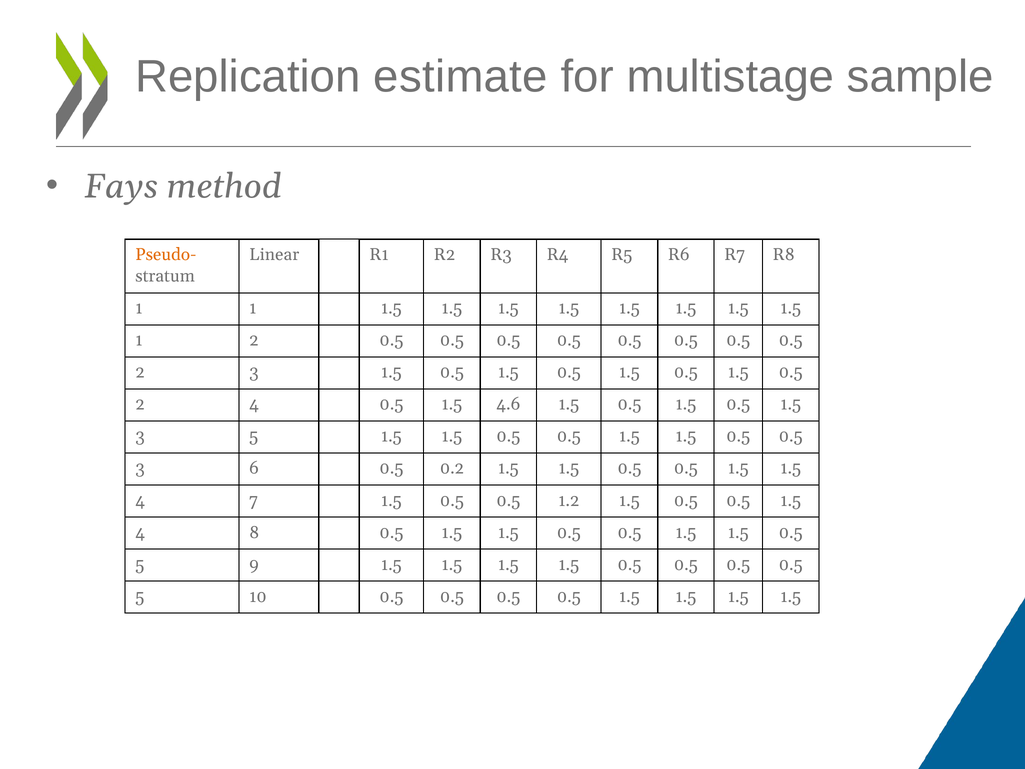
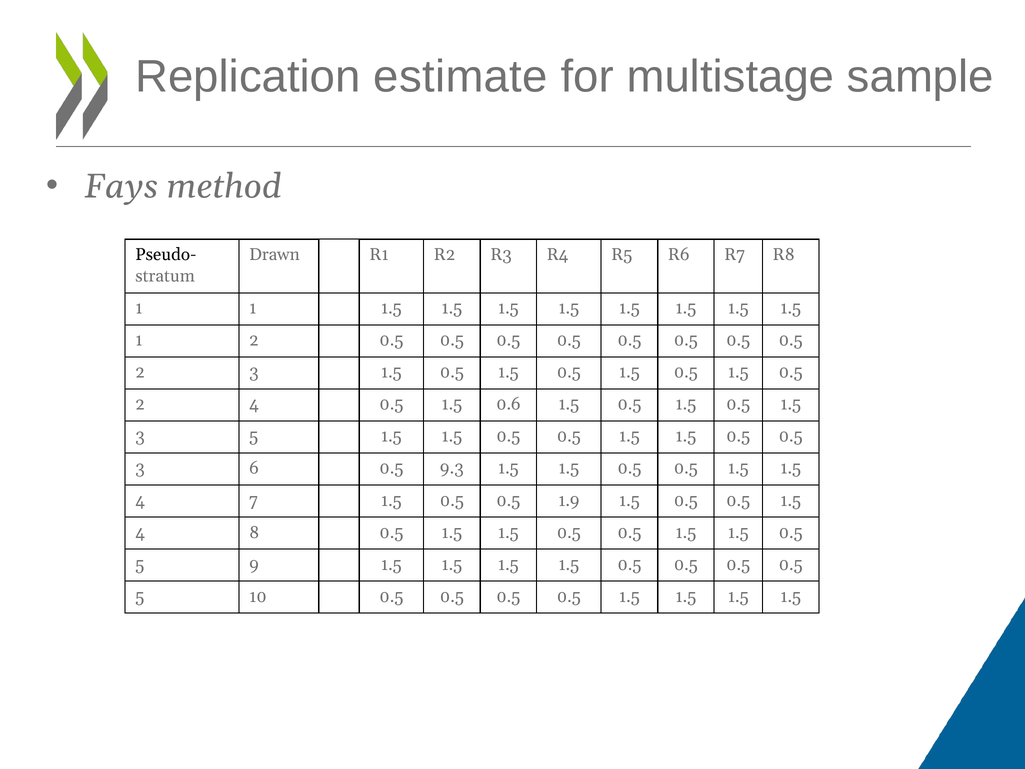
Pseudo- colour: orange -> black (166, 254)
Linear: Linear -> Drawn (274, 254)
4.6: 4.6 -> 0.6 (508, 404)
0.2: 0.2 -> 9.3 (452, 468)
1.2: 1.2 -> 1.9 (569, 500)
